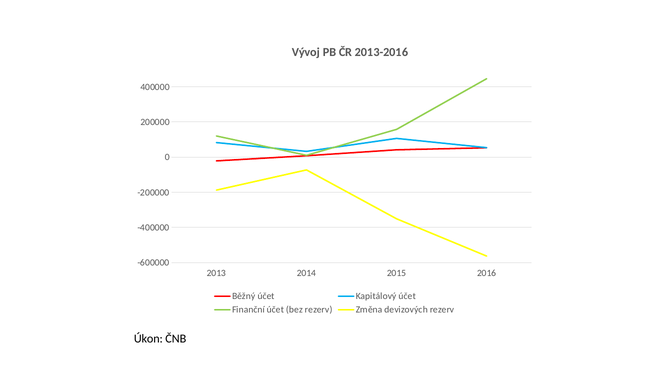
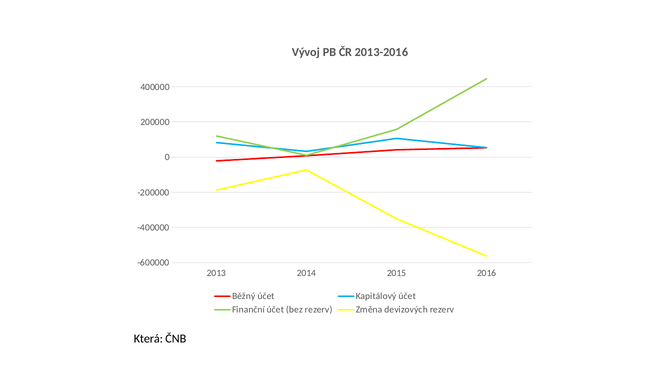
Úkon: Úkon -> Která (148, 339)
